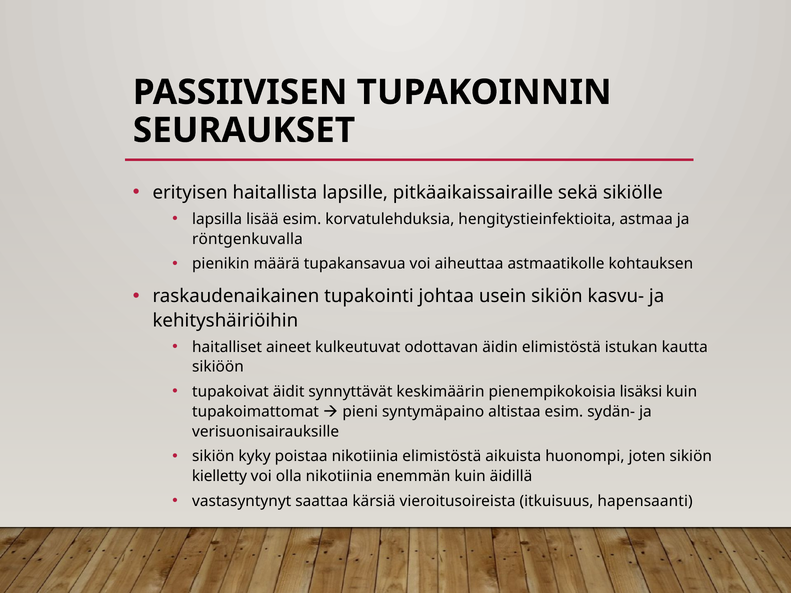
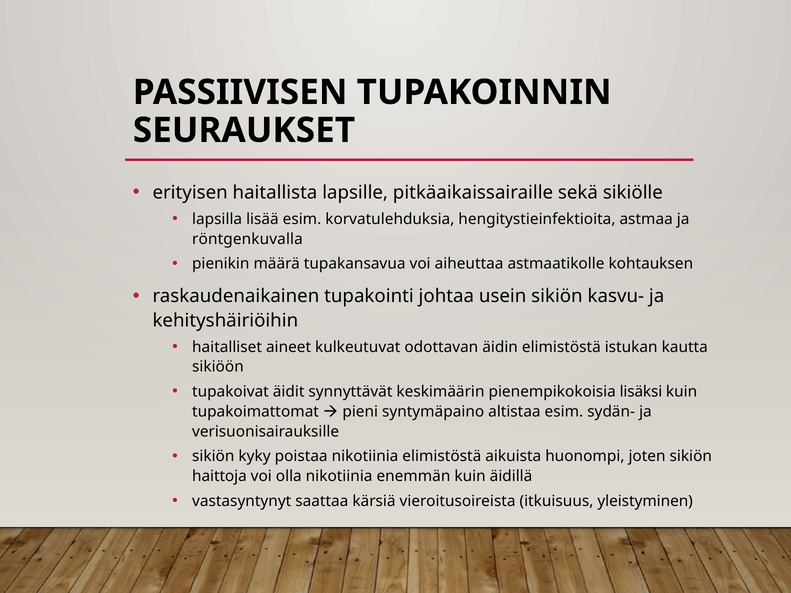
kielletty: kielletty -> haittoja (219, 477)
hapensaanti: hapensaanti -> yleistyminen (645, 501)
